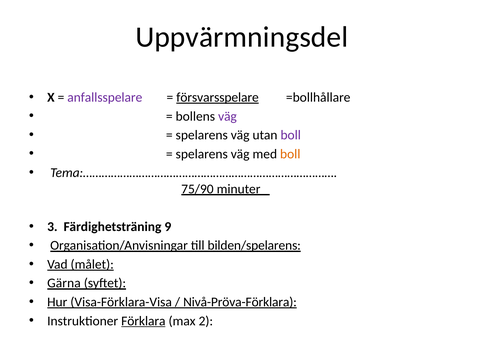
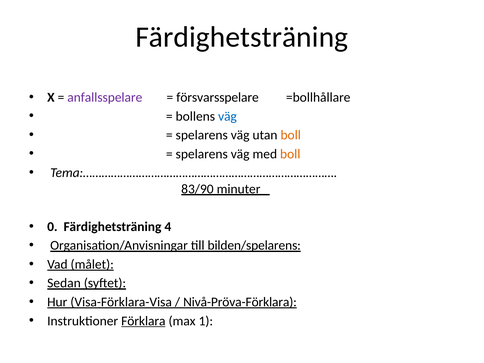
Uppvärmningsdel: Uppvärmningsdel -> Färdighetsträning (242, 37)
försvarsspelare underline: present -> none (218, 97)
väg colour: purple -> blue (227, 116)
boll colour: purple -> orange (291, 135)
75/90: 75/90 -> 83/90 (197, 189)
3: 3 -> 0 (52, 227)
9: 9 -> 4 (168, 227)
Gärna: Gärna -> Sedan (64, 283)
2: 2 -> 1 (206, 321)
